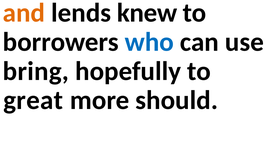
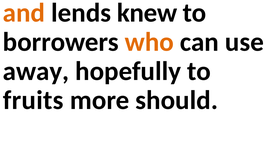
who colour: blue -> orange (149, 42)
bring: bring -> away (36, 71)
great: great -> fruits (33, 100)
